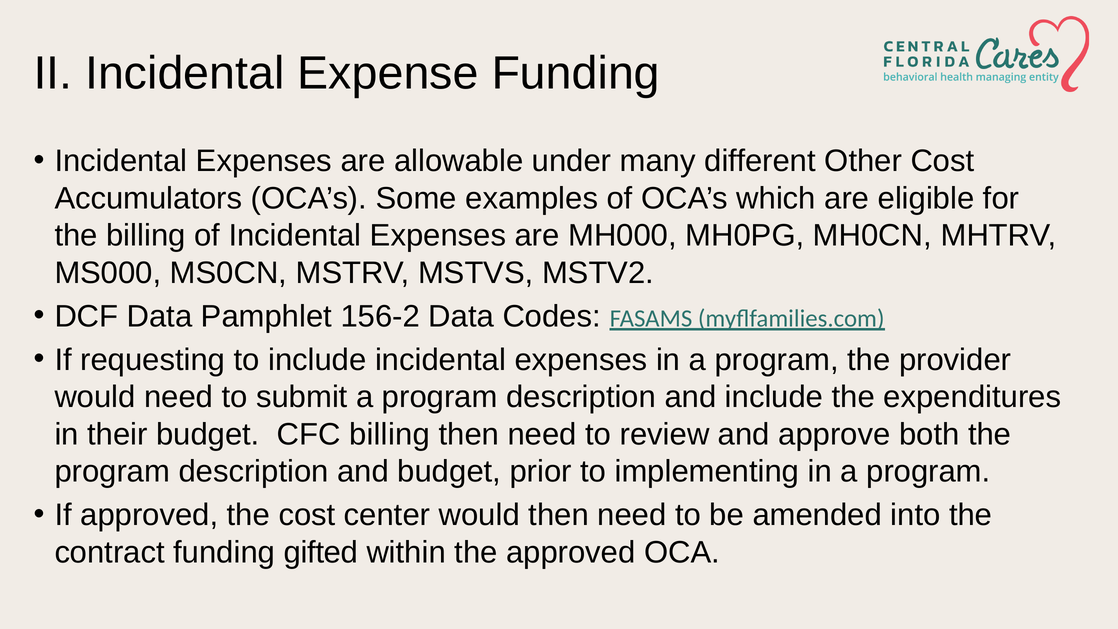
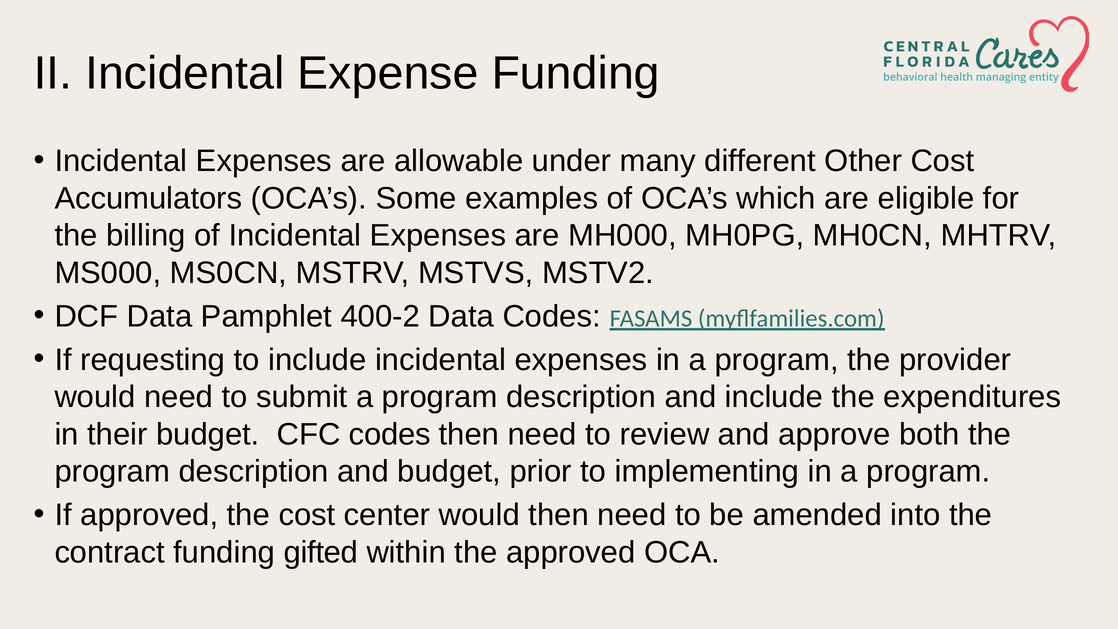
156-2: 156-2 -> 400-2 (380, 316)
CFC billing: billing -> codes (390, 434)
